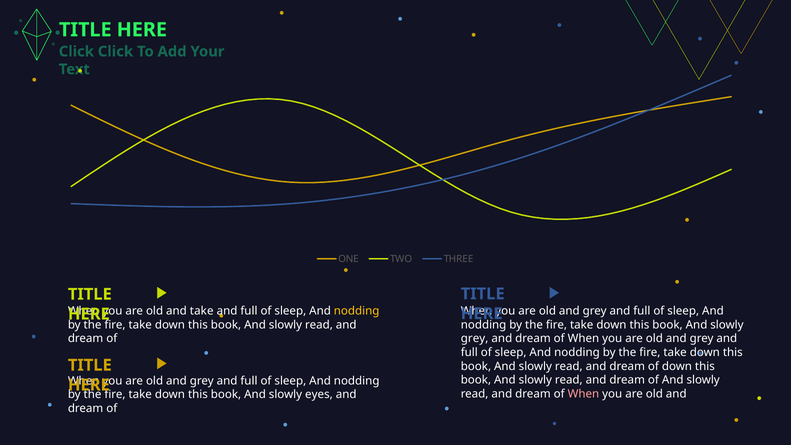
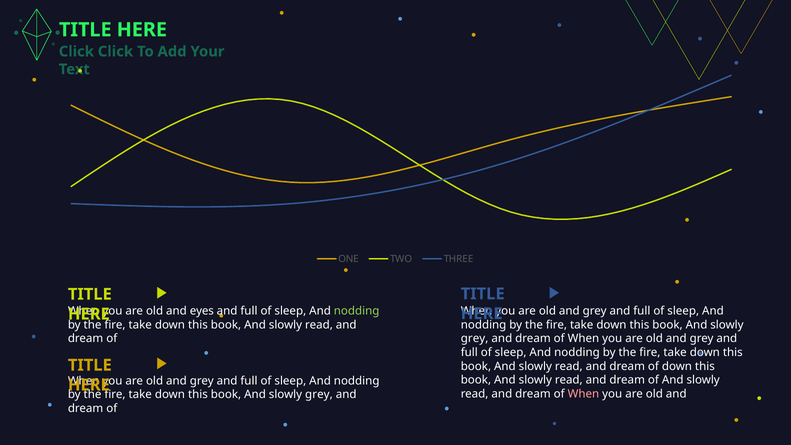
and take: take -> eyes (202, 311)
nodding colour: yellow -> light green (357, 311)
eyes: eyes -> grey (319, 395)
